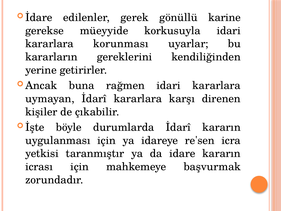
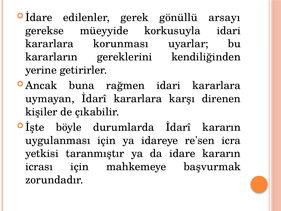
karine: karine -> arsayı (224, 17)
